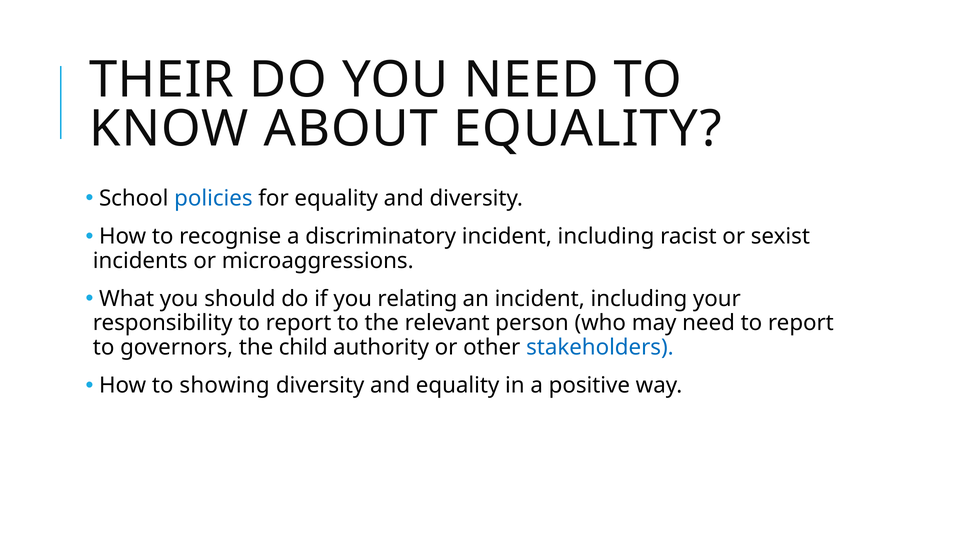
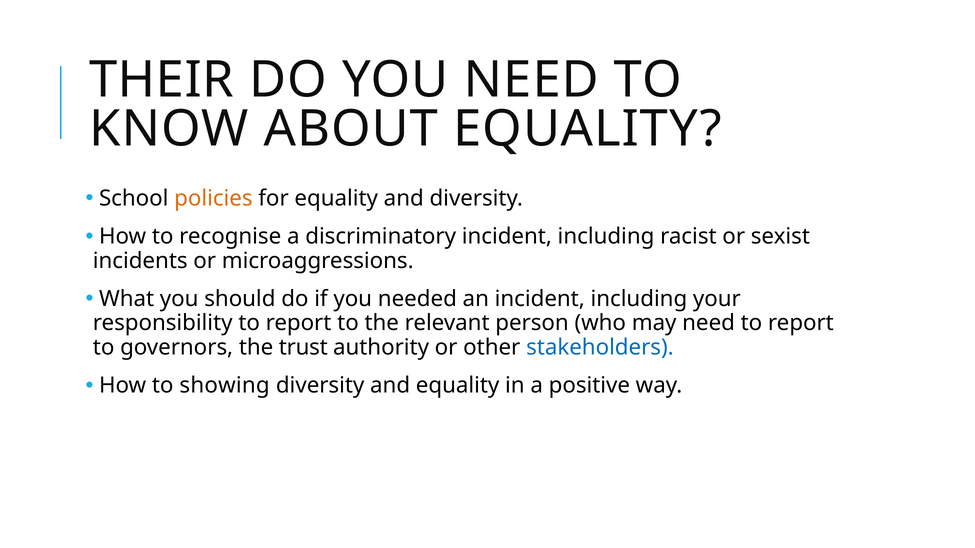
policies colour: blue -> orange (213, 198)
relating: relating -> needed (417, 299)
child: child -> trust (303, 347)
